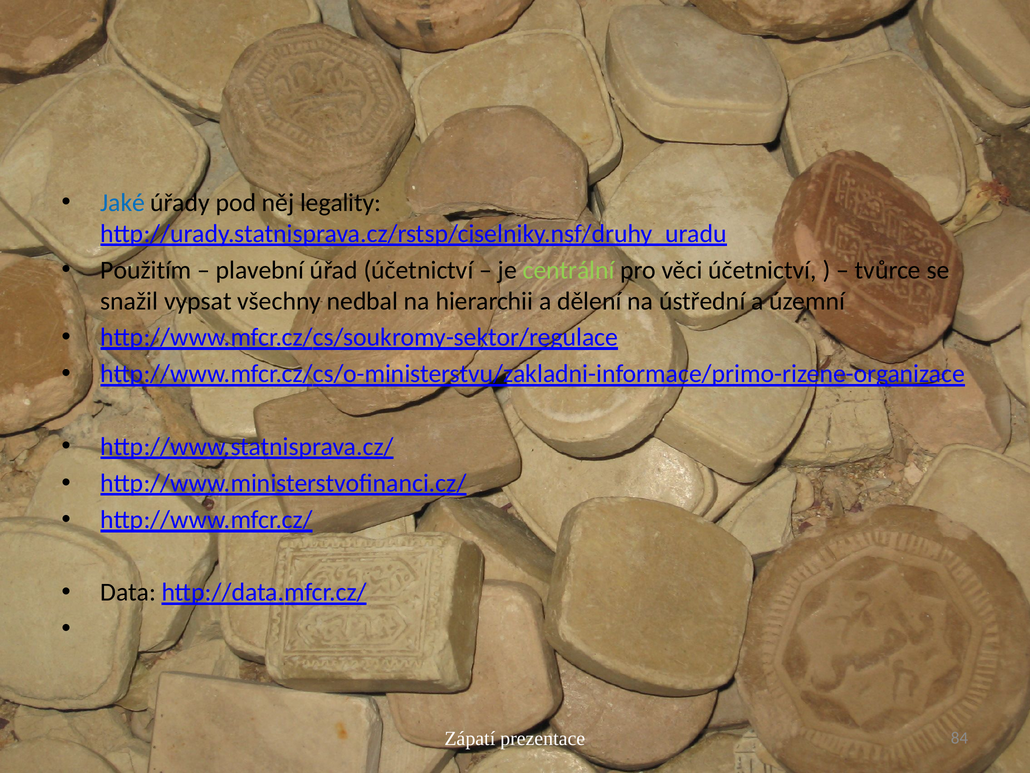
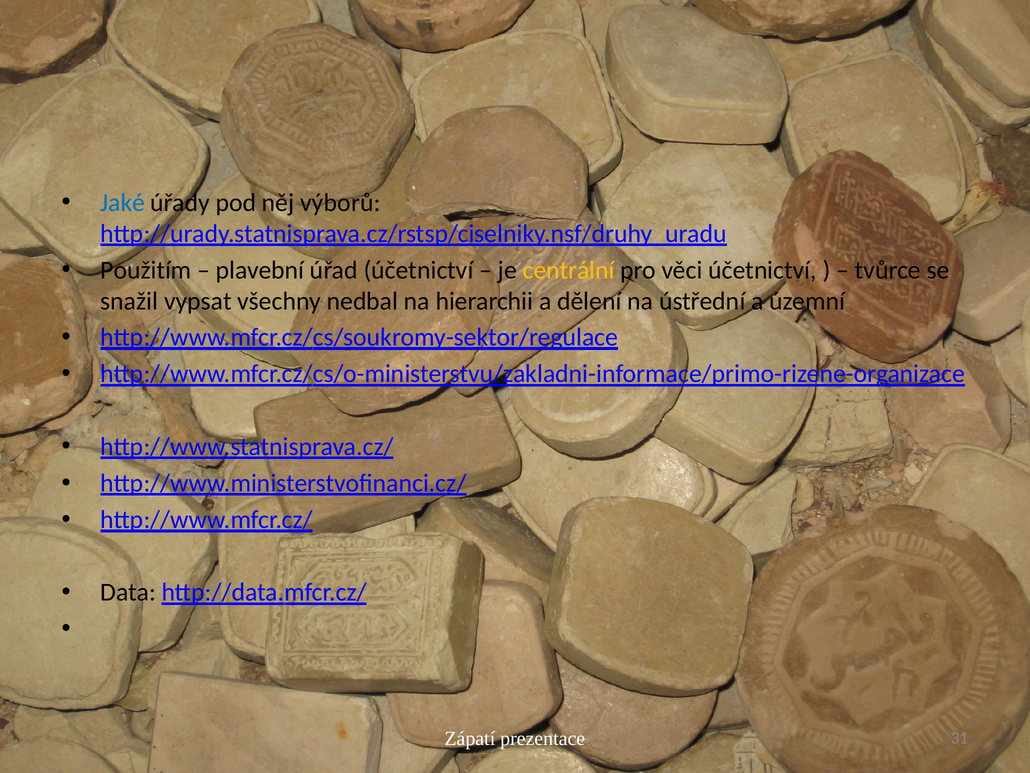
legality: legality -> výborů (340, 203)
centrální colour: light green -> yellow (569, 270)
84: 84 -> 31 (960, 738)
